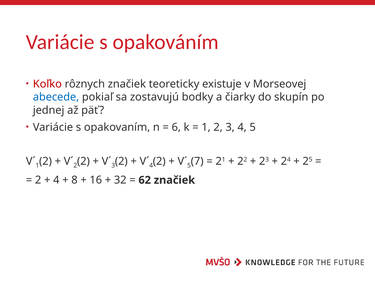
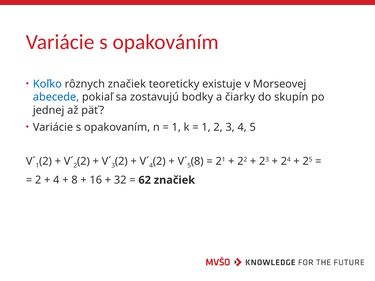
Koľko colour: red -> blue (47, 84)
6: 6 -> 1 (176, 127)
5 7: 7 -> 8 (197, 161)
